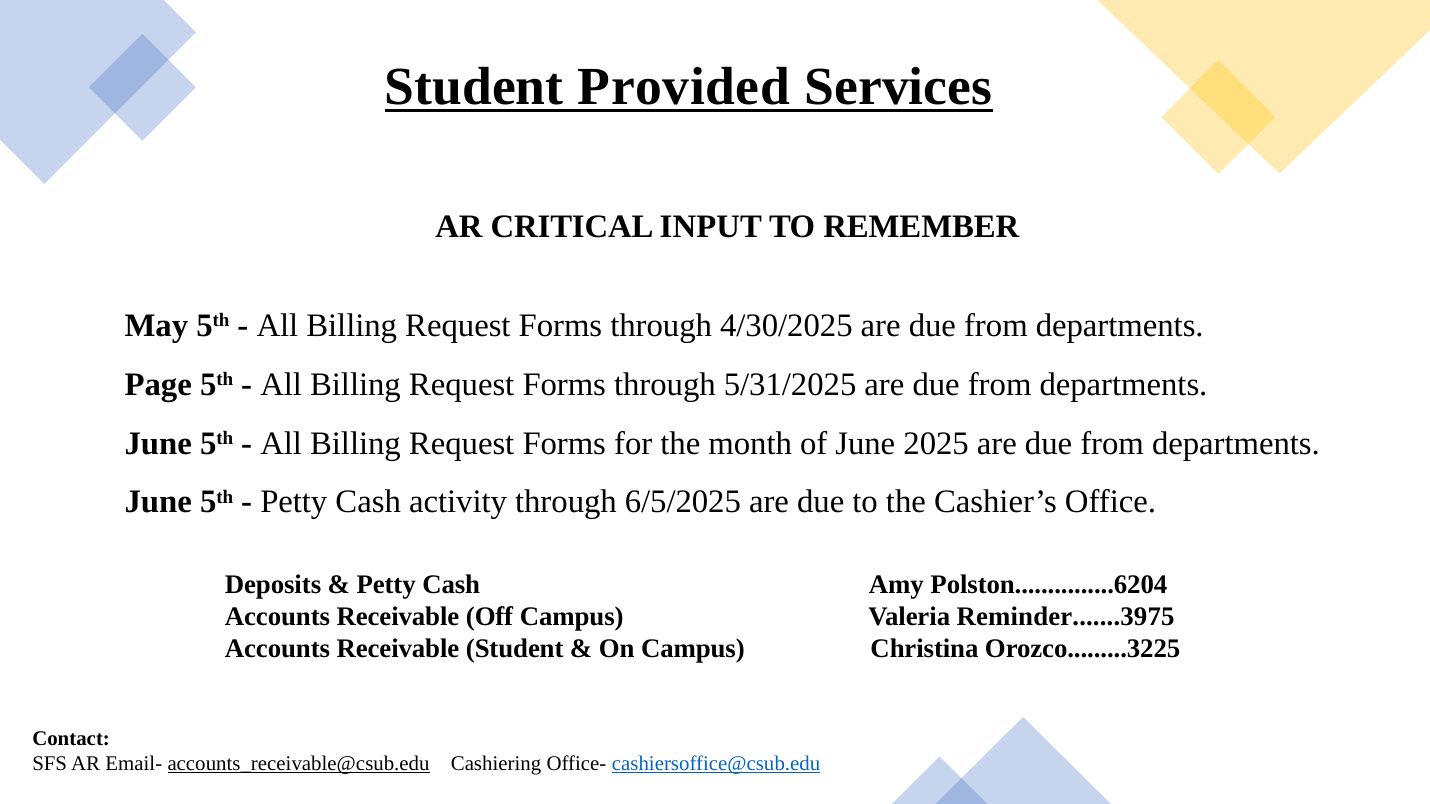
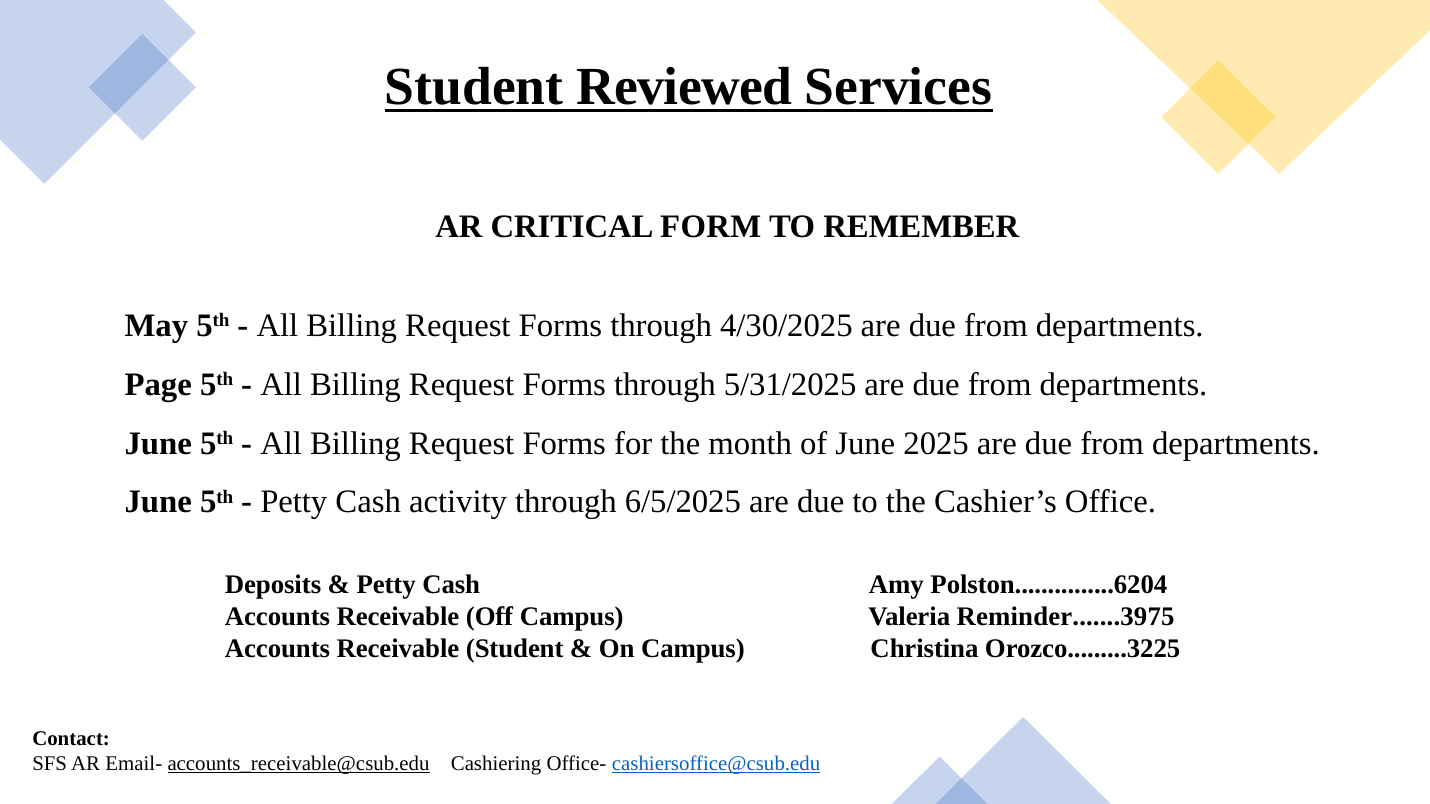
Provided: Provided -> Reviewed (684, 87)
INPUT: INPUT -> FORM (711, 227)
